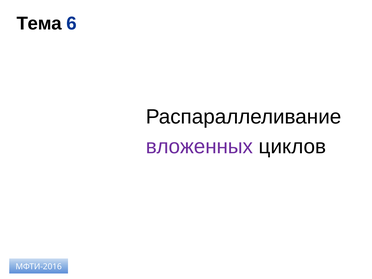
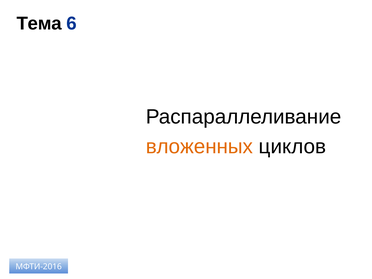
вложенных colour: purple -> orange (199, 147)
